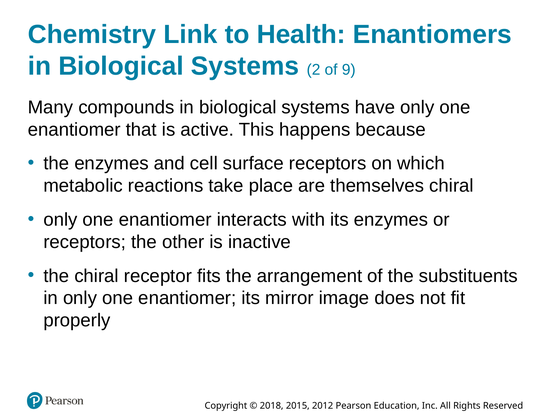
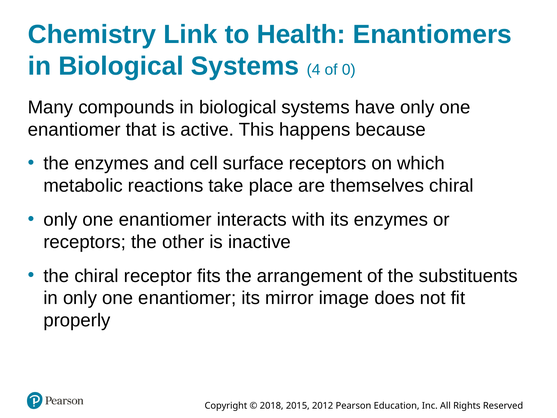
2: 2 -> 4 (314, 70)
9: 9 -> 0 (349, 70)
